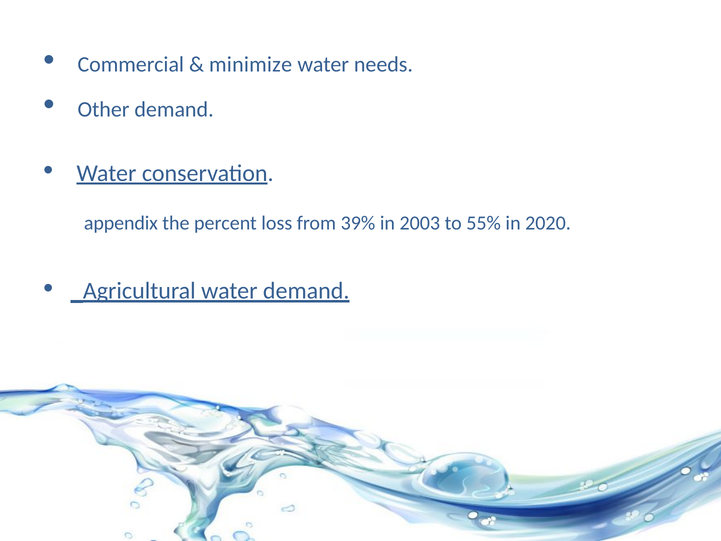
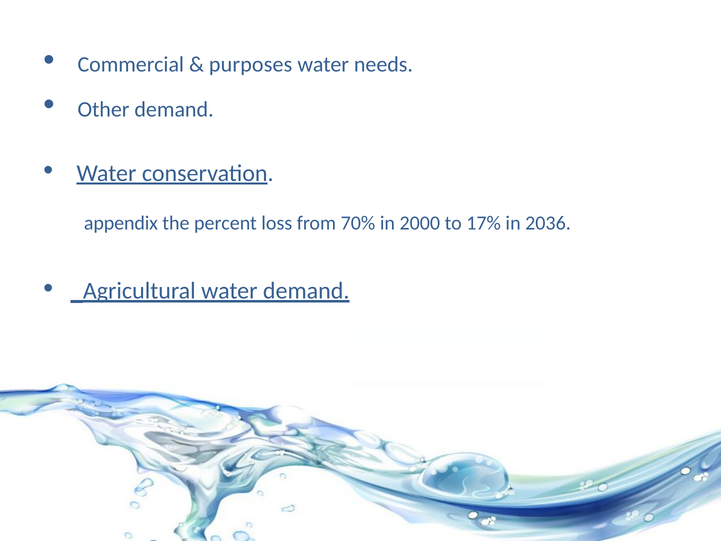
minimize: minimize -> purposes (251, 64)
39%: 39% -> 70% (358, 223)
2003: 2003 -> 2000 (420, 223)
55%: 55% -> 17% (484, 223)
2020: 2020 -> 2036 (548, 223)
